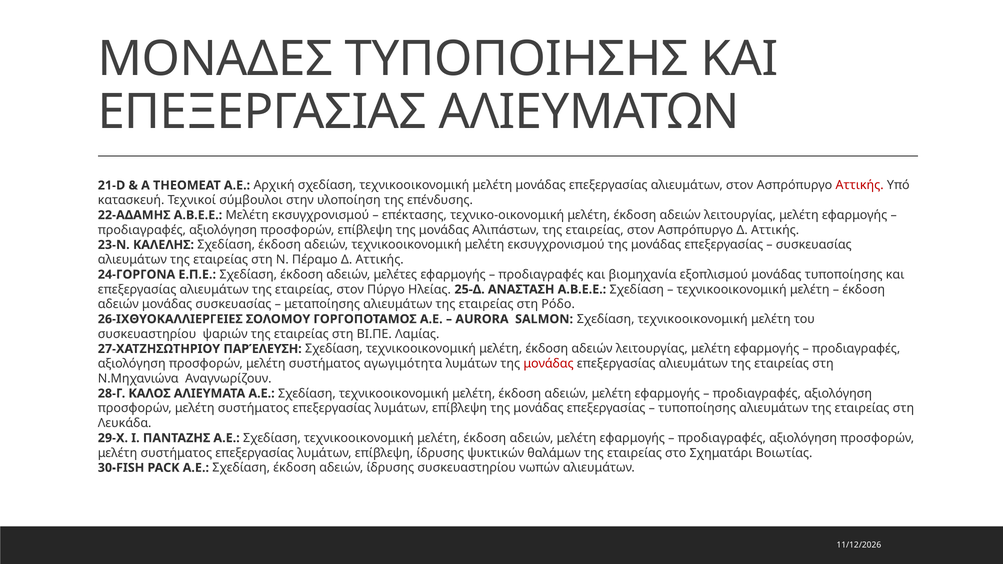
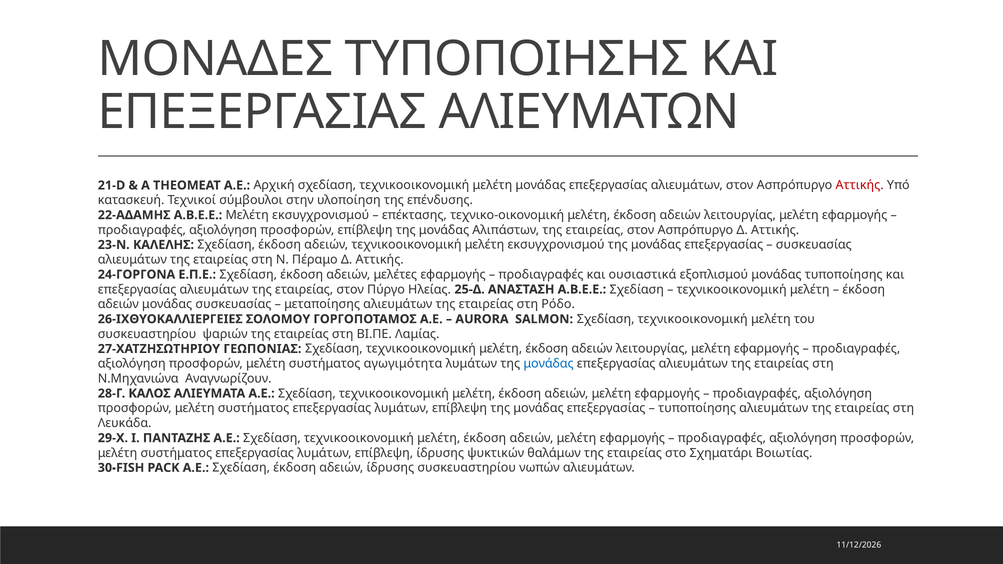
βιομηχανία: βιομηχανία -> ουσιαστικά (642, 275)
ΠΑΡΈΛΕΥΣΗ: ΠΑΡΈΛΕΥΣΗ -> ΓΕΩΠΟΝΙΑΣ (262, 349)
μονάδας colour: red -> blue (549, 364)
